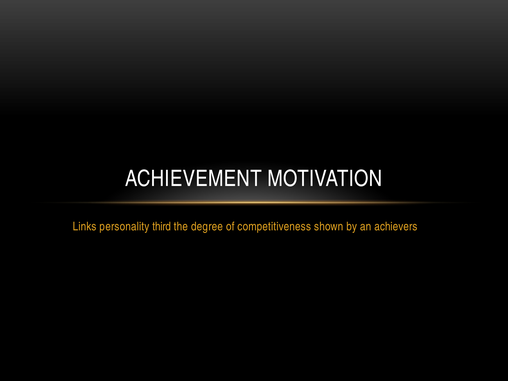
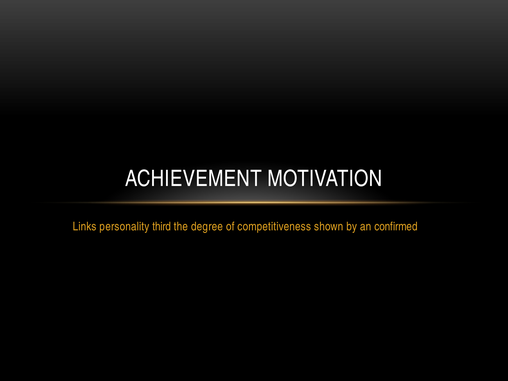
achievers: achievers -> confirmed (396, 226)
